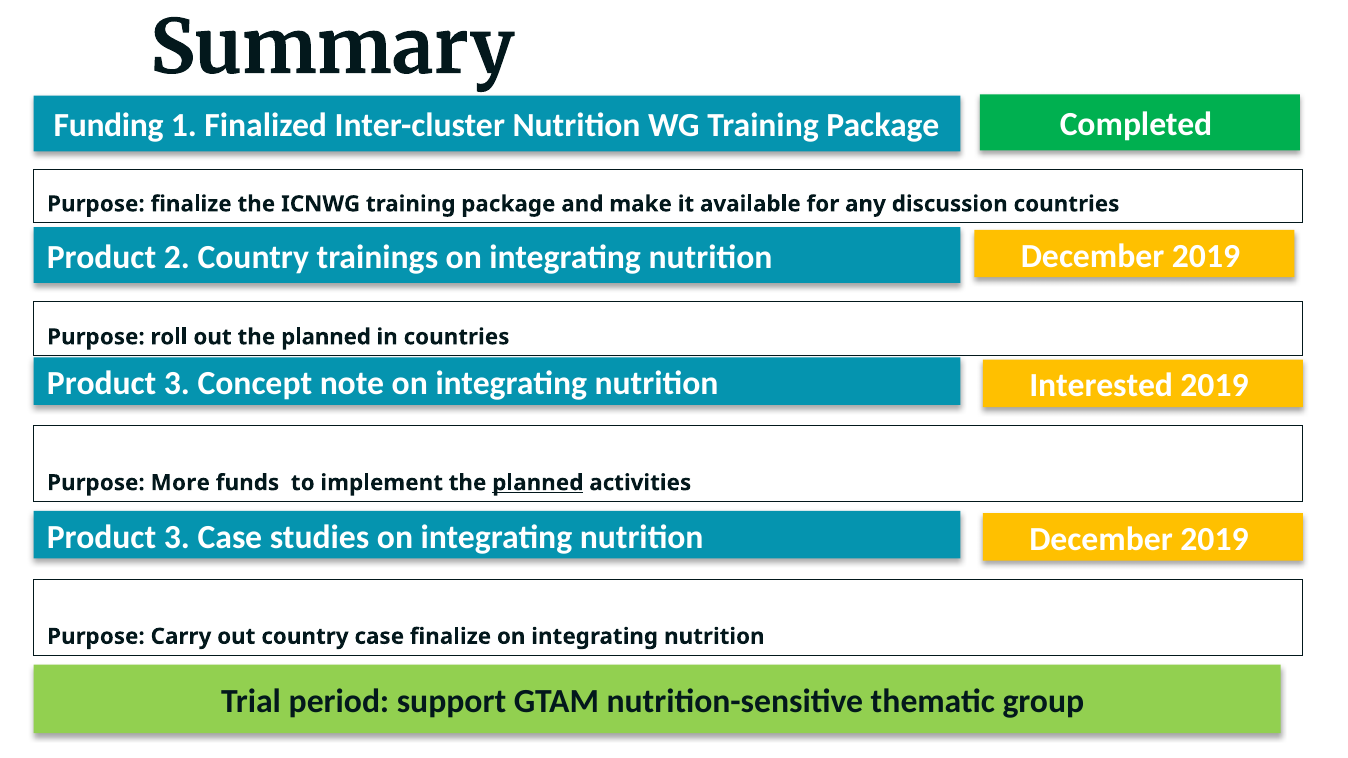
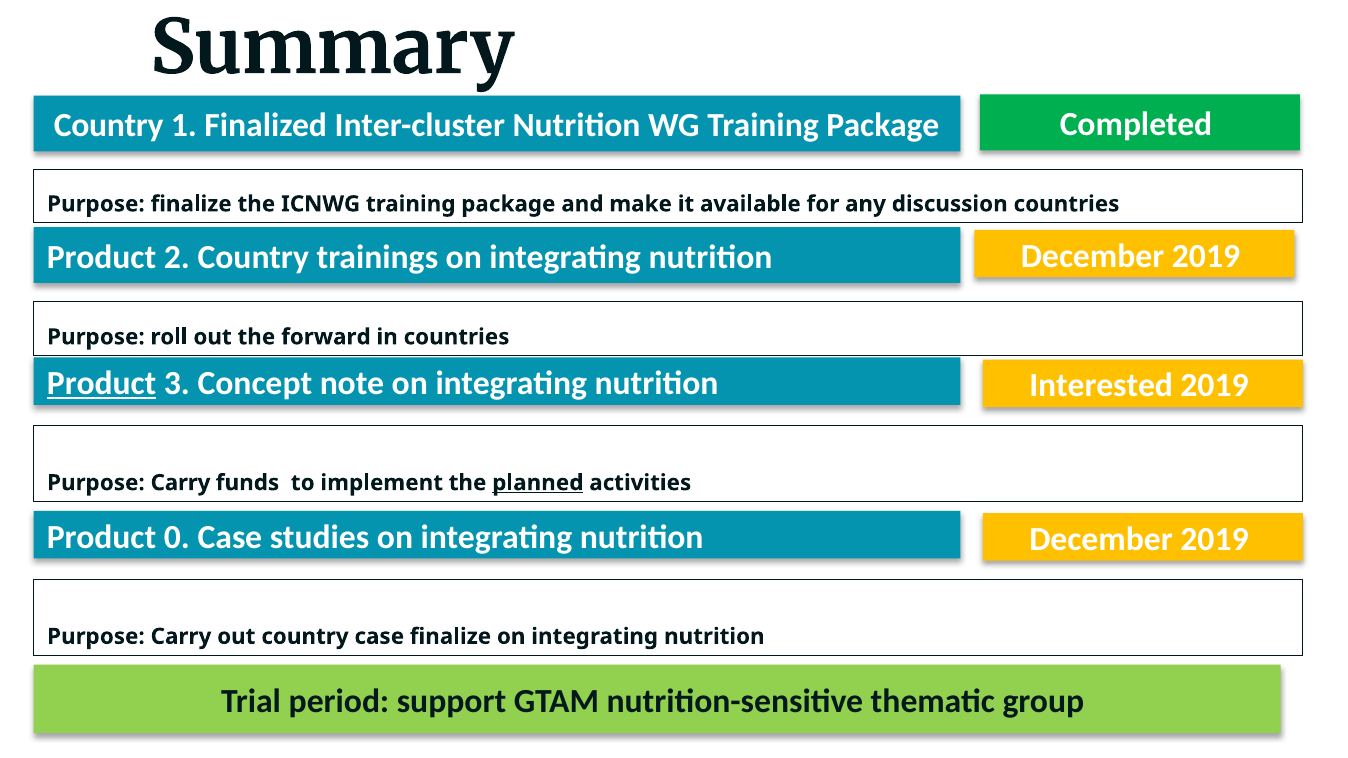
Funding: Funding -> Country (109, 126)
out the planned: planned -> forward (326, 337)
Product underline: none -> present (102, 384)
More: More -> Carry (180, 483)
3: 3 -> 0 (177, 537)
